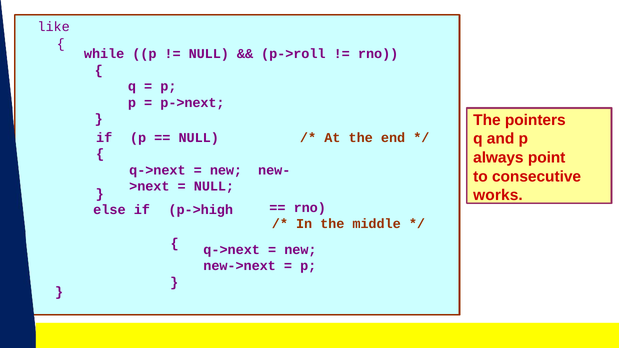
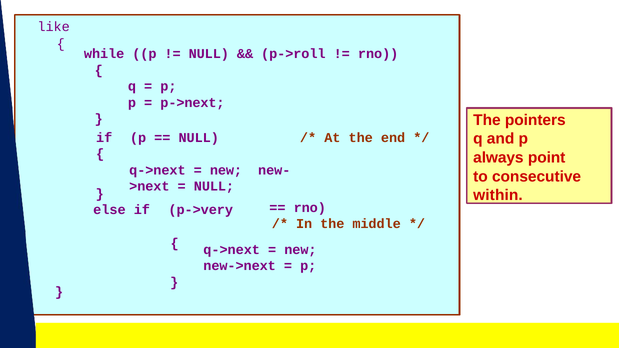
works: works -> within (498, 195)
p->high: p->high -> p->very (201, 210)
